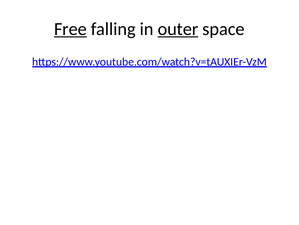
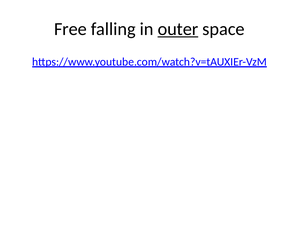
Free underline: present -> none (70, 29)
